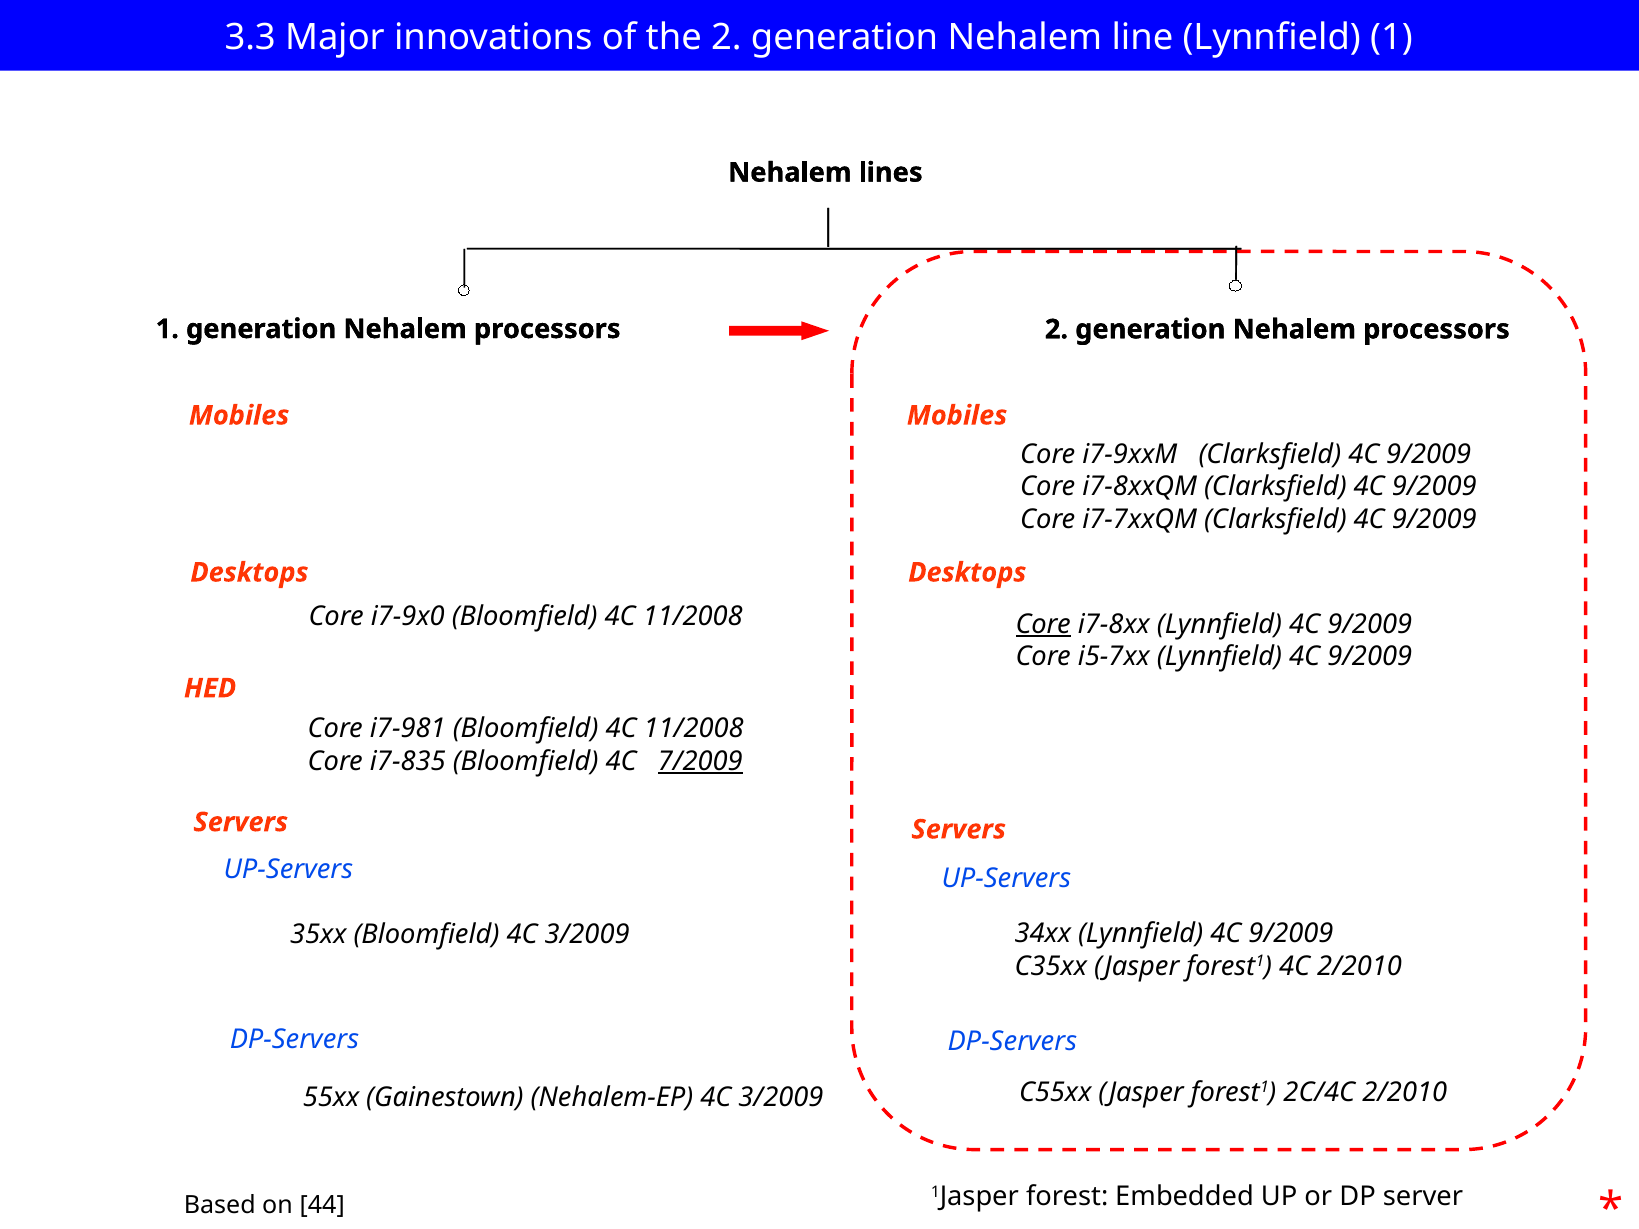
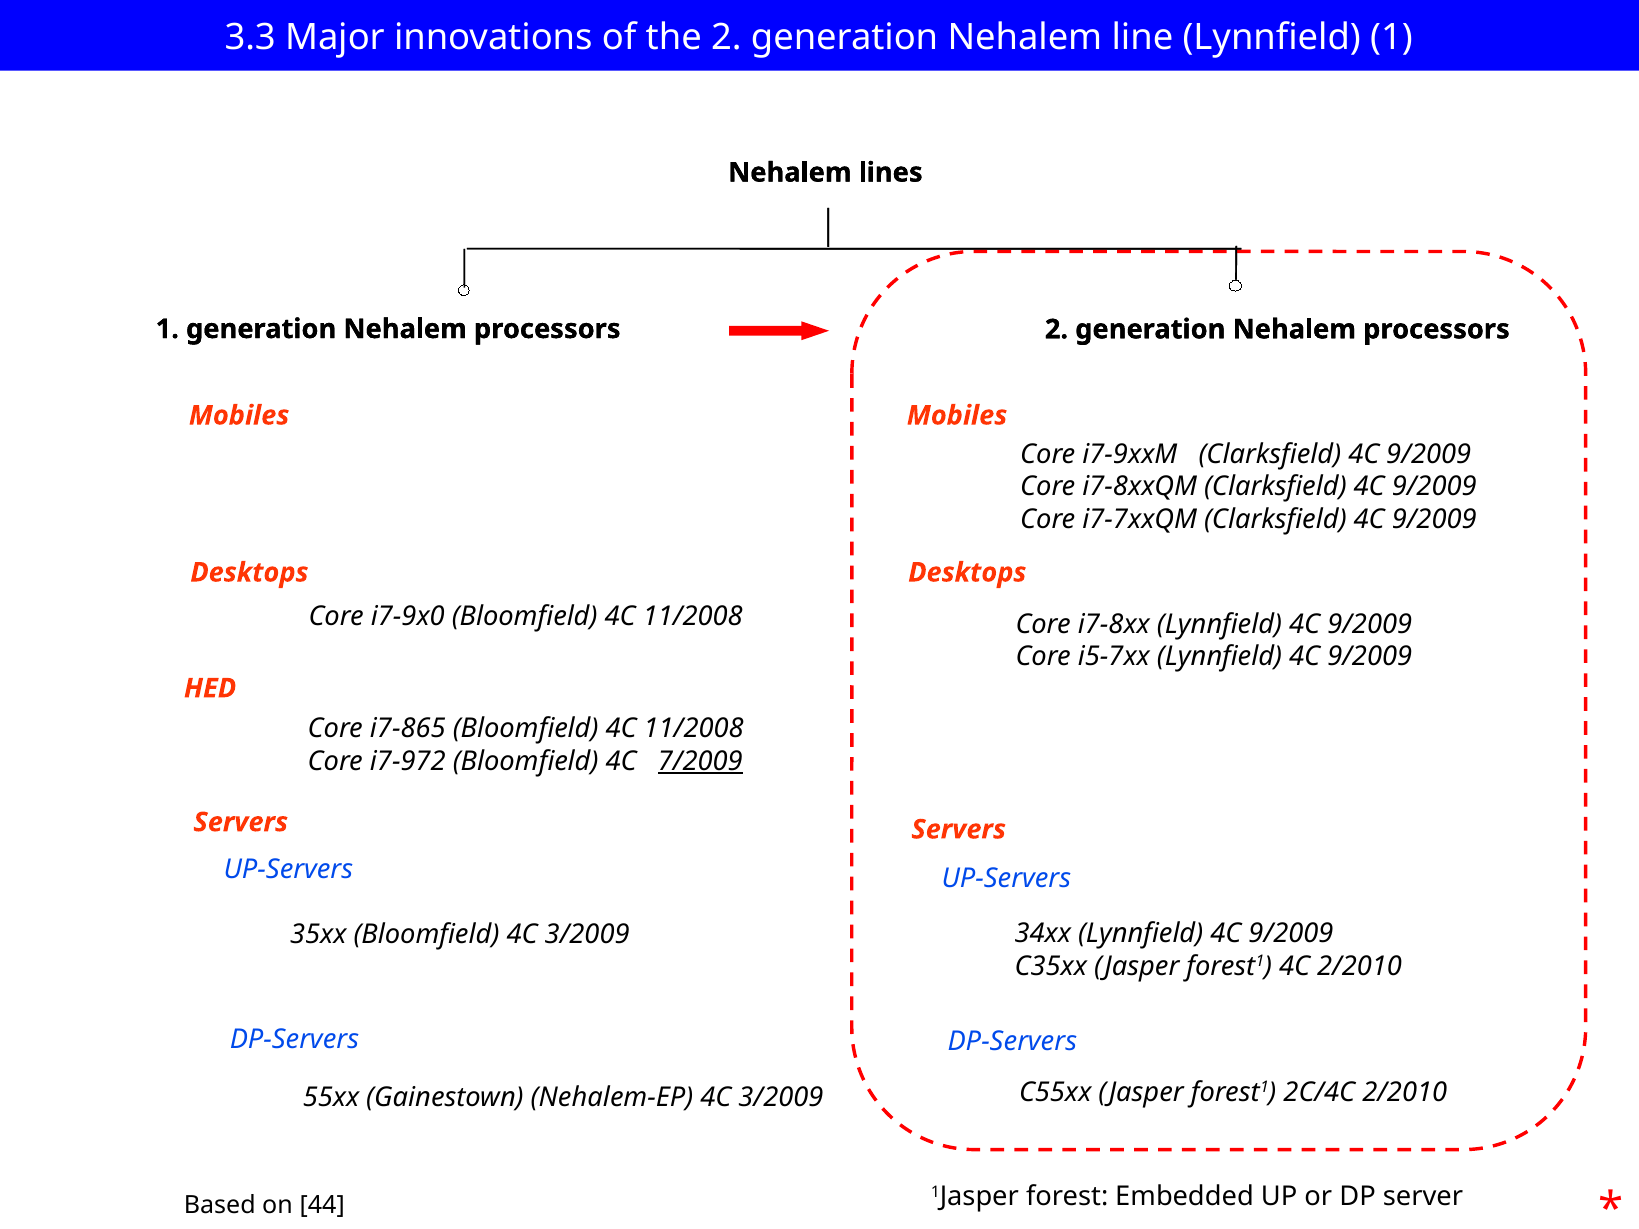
Core underline: present -> none (1043, 624)
i7-981: i7-981 -> i7-865 (408, 728)
i7-835: i7-835 -> i7-972 (408, 761)
